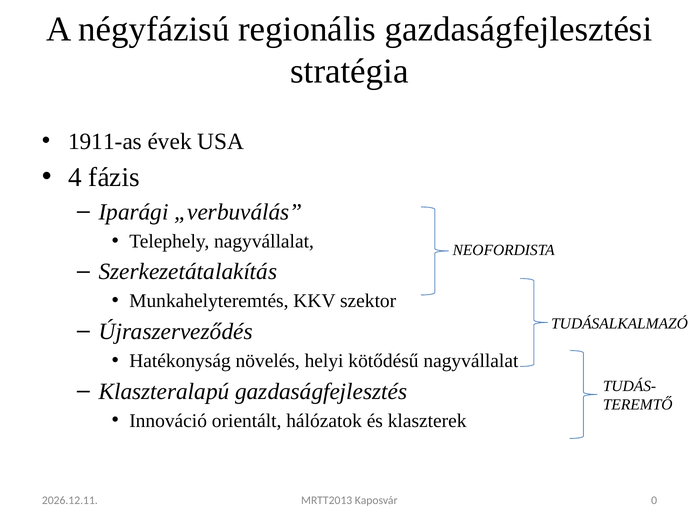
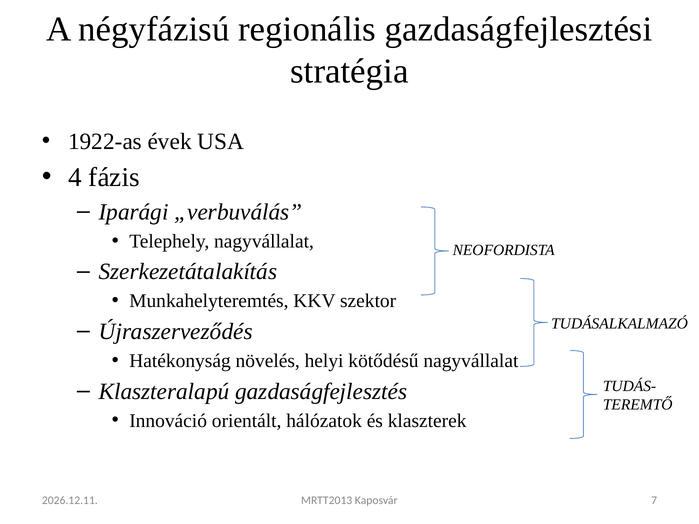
1911-as: 1911-as -> 1922-as (105, 141)
0: 0 -> 7 (654, 501)
